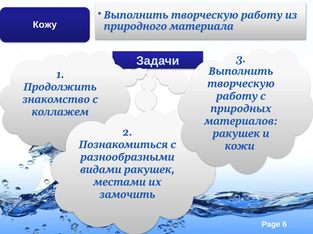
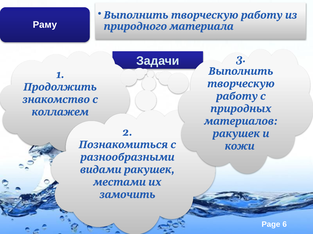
Кожу: Кожу -> Раму (45, 25)
